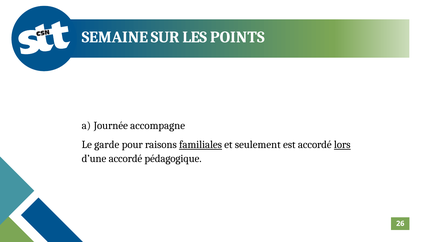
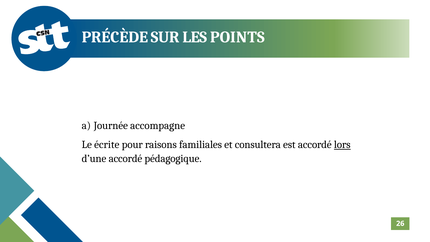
SEMAINE: SEMAINE -> PRÉCÈDE (115, 37)
garde: garde -> écrite (107, 145)
familiales underline: present -> none (201, 145)
seulement: seulement -> consultera (258, 145)
